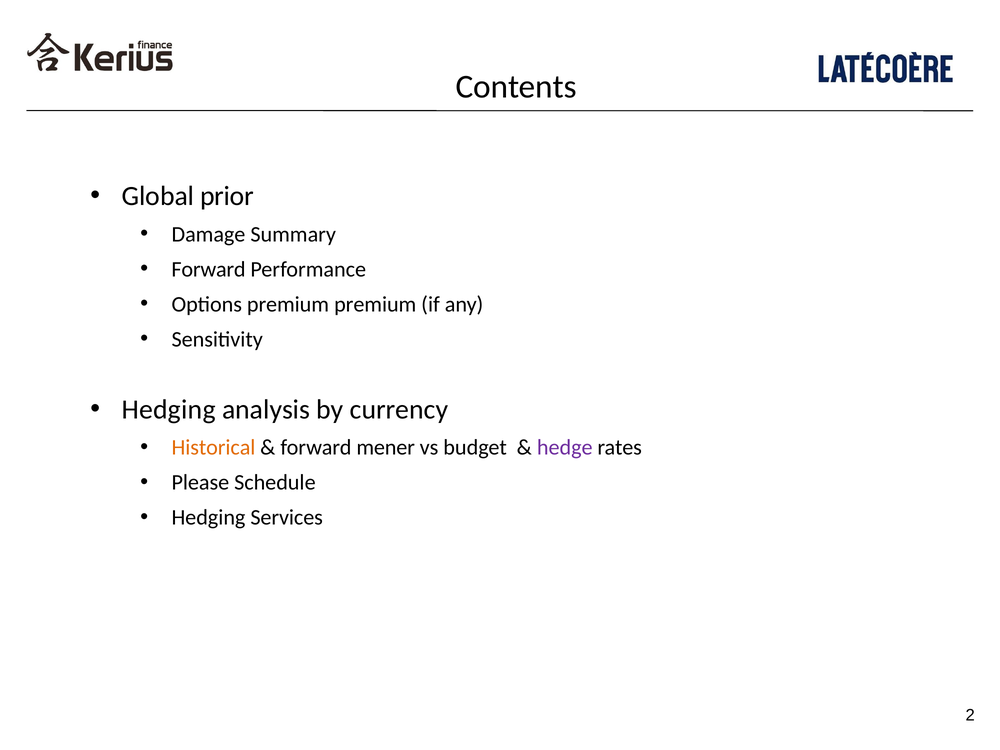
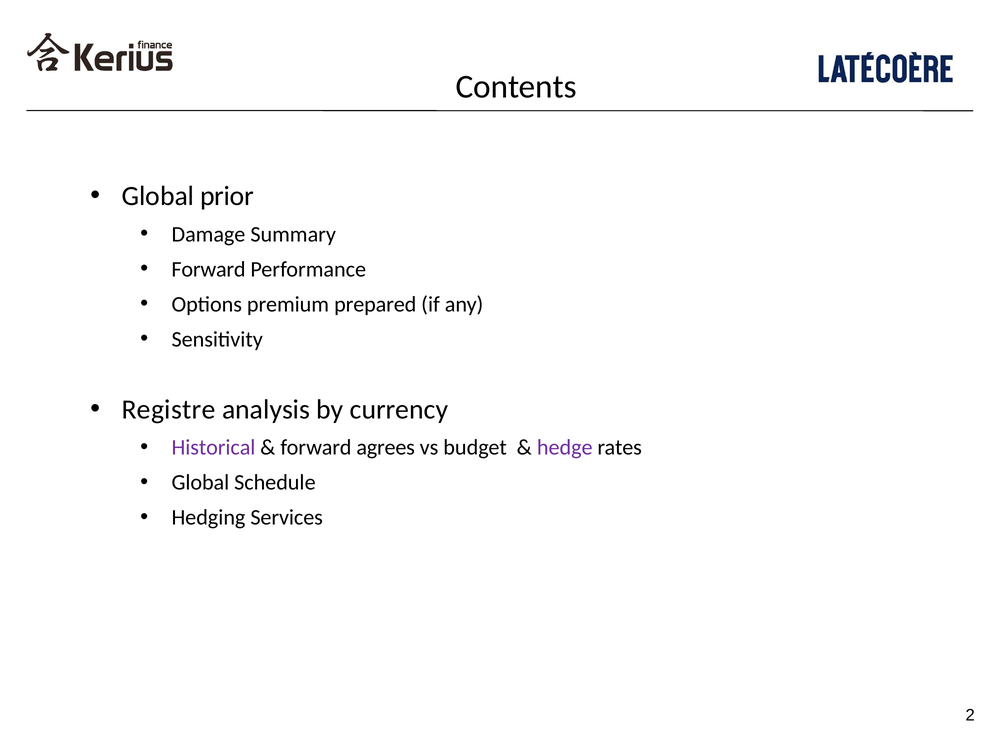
premium premium: premium -> prepared (375, 304)
Hedging: Hedging -> Registre (169, 410)
Historical colour: orange -> purple (213, 448)
mener: mener -> agrees (386, 448)
Please: Please -> Global (200, 483)
